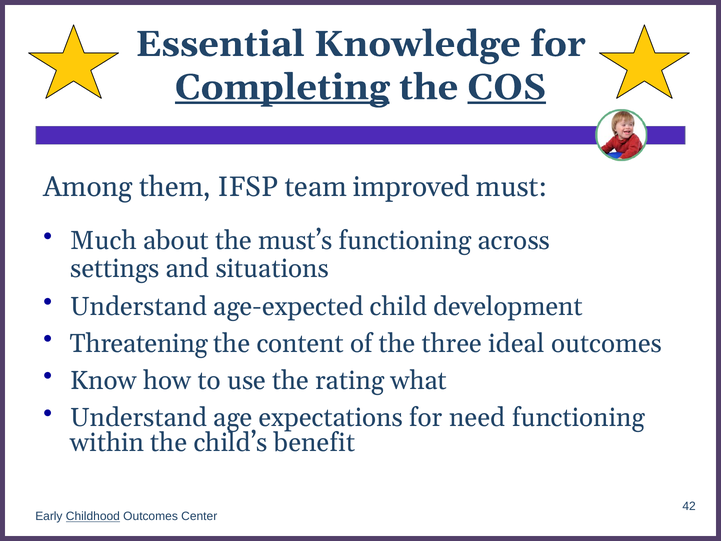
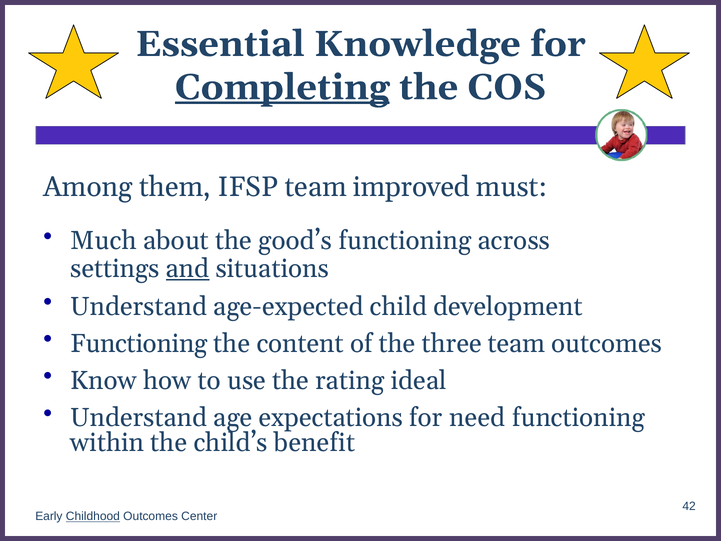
COS underline: present -> none (507, 87)
must’s: must’s -> good’s (295, 240)
and underline: none -> present (188, 269)
Threatening: Threatening -> Functioning (139, 343)
three ideal: ideal -> team (517, 343)
what: what -> ideal (419, 381)
